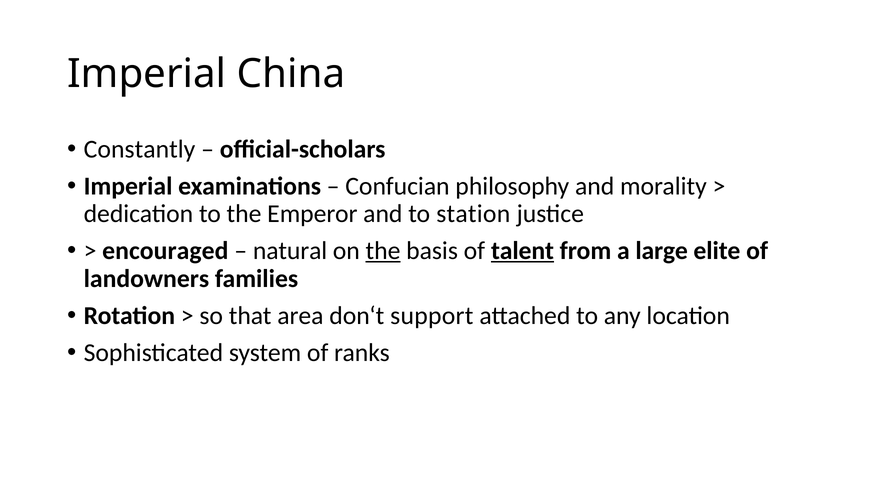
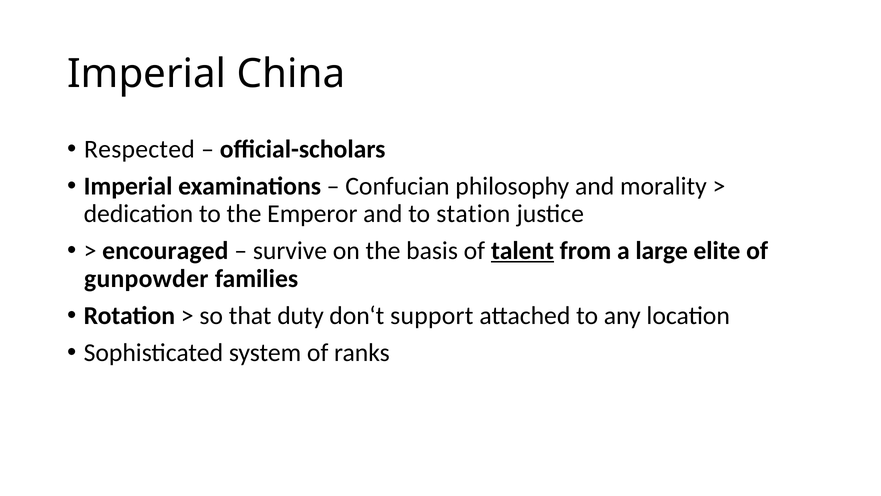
Constantly: Constantly -> Respected (139, 149)
natural: natural -> survive (290, 251)
the underline: present -> none (383, 251)
landowners: landowners -> gunpowder (146, 278)
area: area -> duty (301, 315)
